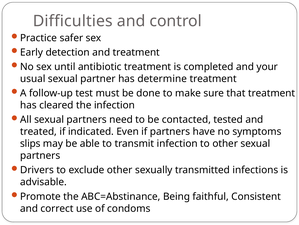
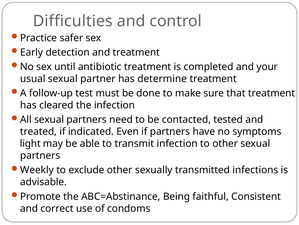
slips: slips -> light (30, 143)
Drivers: Drivers -> Weekly (37, 170)
